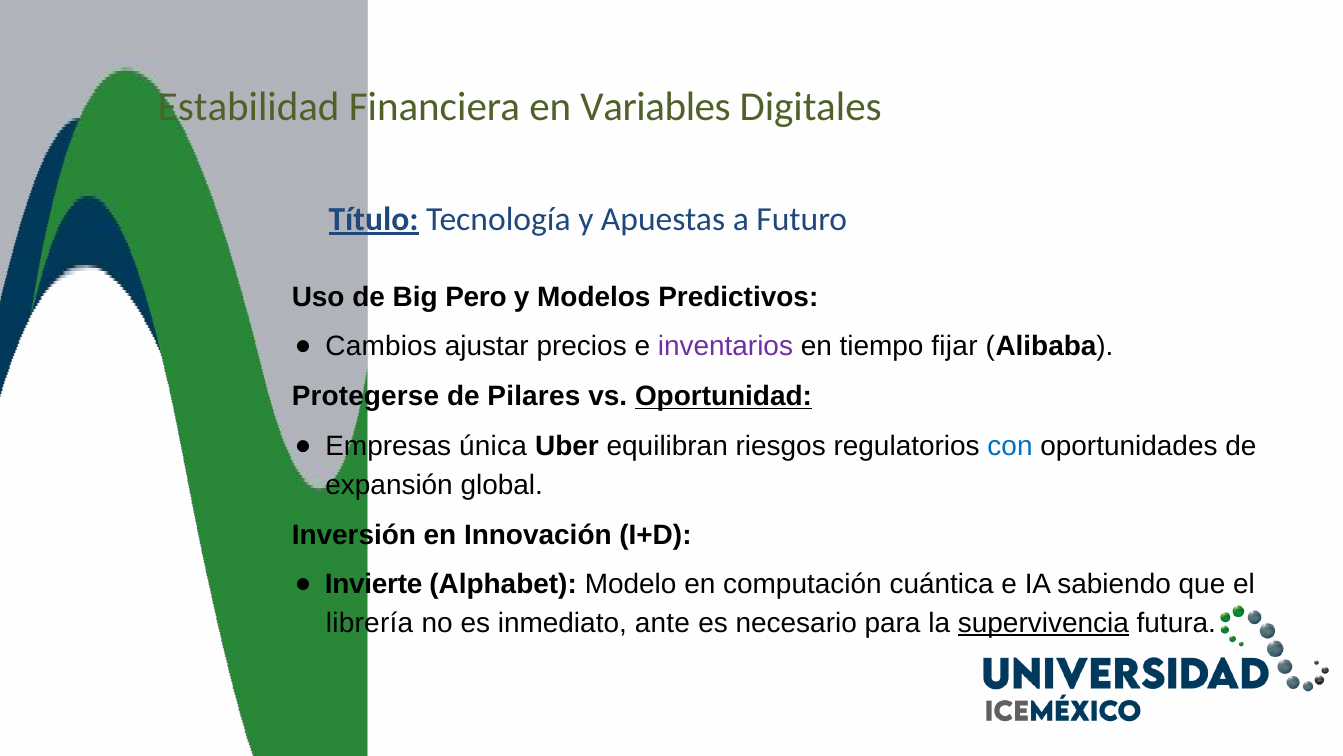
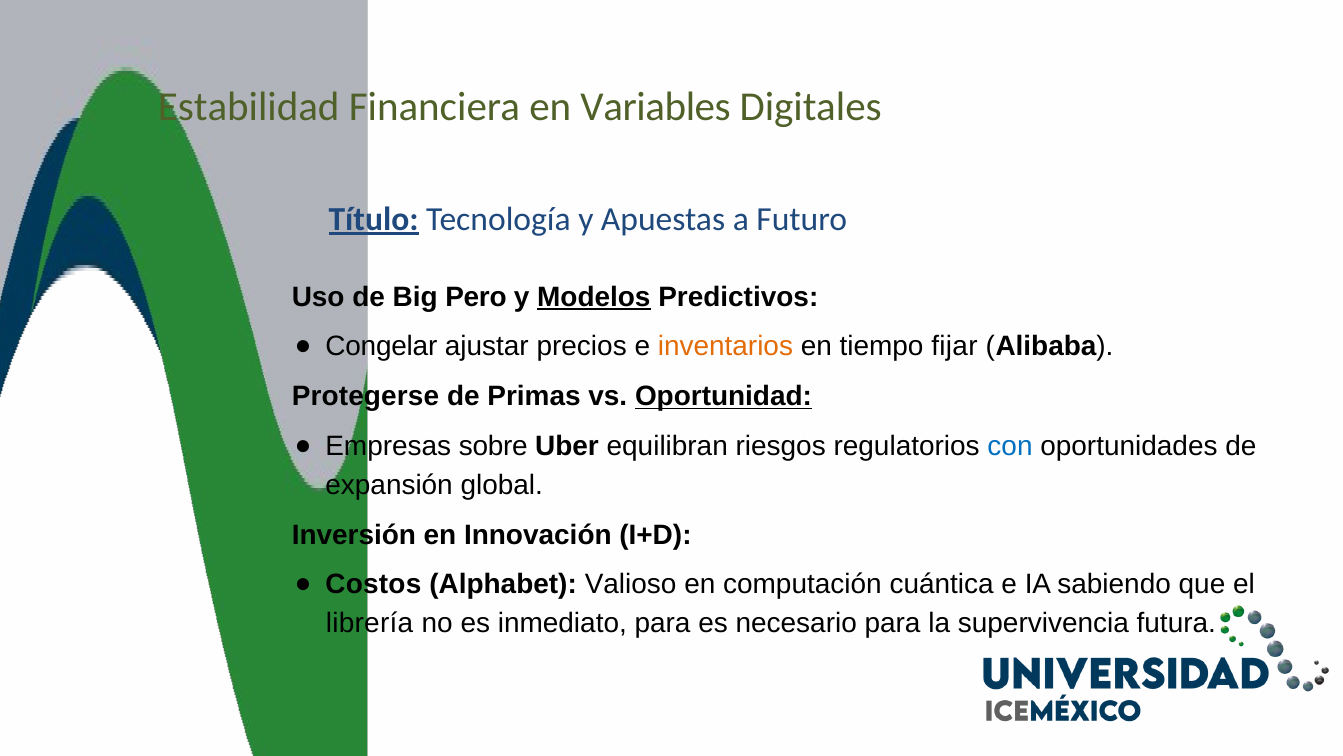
Modelos underline: none -> present (594, 297)
Cambios: Cambios -> Congelar (381, 346)
inventarios colour: purple -> orange (725, 346)
Pilares: Pilares -> Primas (534, 396)
única: única -> sobre (493, 446)
Invierte: Invierte -> Costos (373, 584)
Modelo: Modelo -> Valioso (631, 584)
inmediato ante: ante -> para (663, 623)
supervivencia underline: present -> none (1043, 623)
